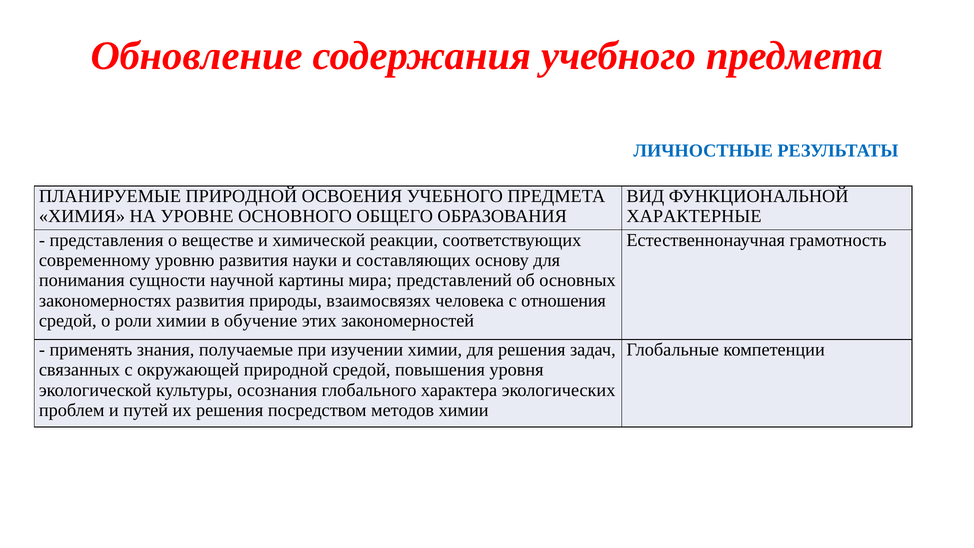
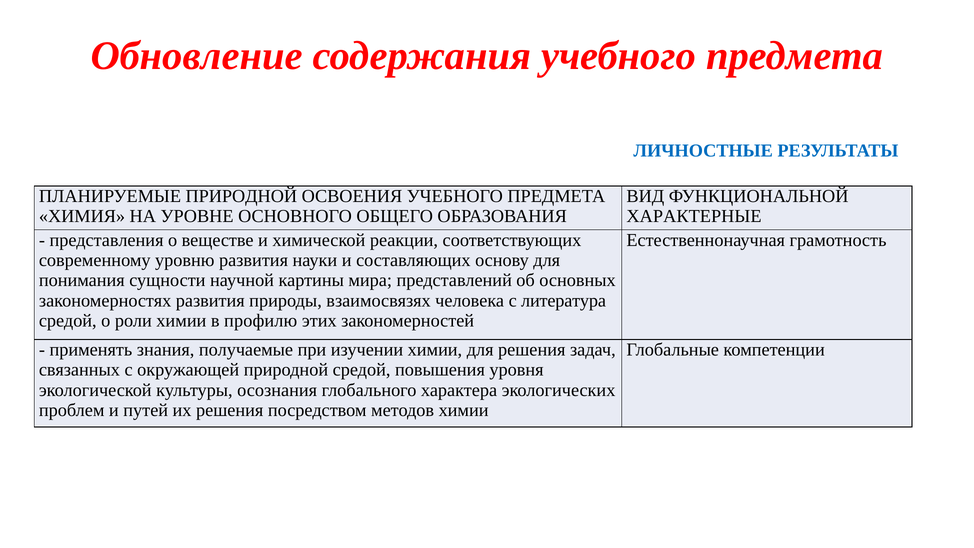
отношения: отношения -> литература (564, 301)
обучение: обучение -> профилю (261, 321)
